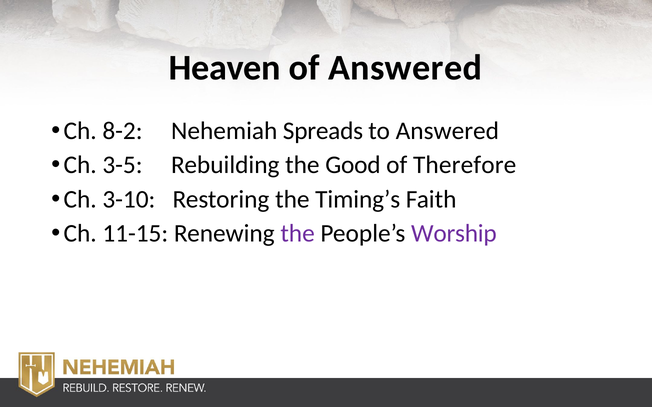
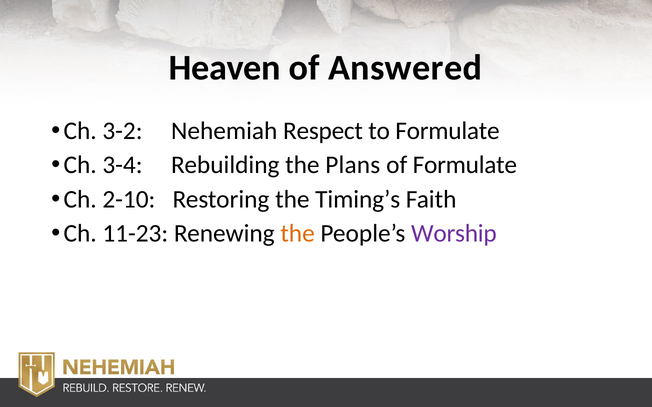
8-2: 8-2 -> 3-2 (122, 131)
Spreads: Spreads -> Respect (323, 131)
to Answered: Answered -> Formulate (447, 131)
3-5: 3-5 -> 3-4 (122, 165)
Good: Good -> Plans (353, 165)
of Therefore: Therefore -> Formulate (465, 165)
3-10: 3-10 -> 2-10 (129, 200)
11-15: 11-15 -> 11-23 (135, 234)
the colour: purple -> orange (298, 234)
